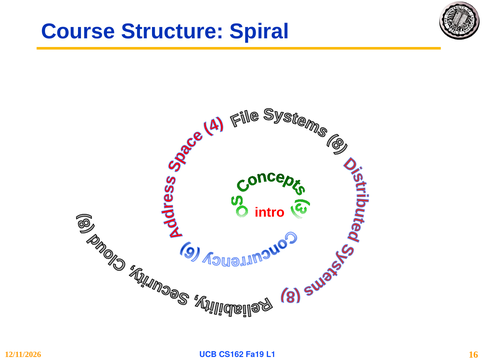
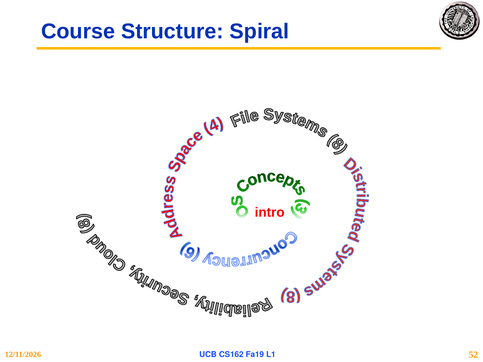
16: 16 -> 52 (473, 355)
